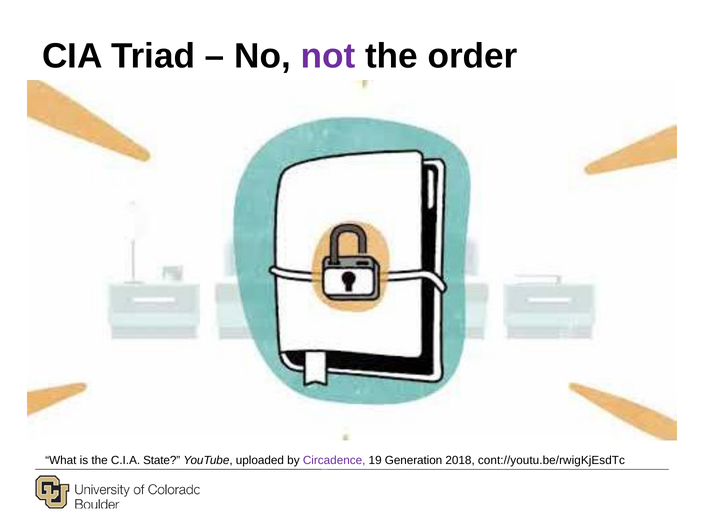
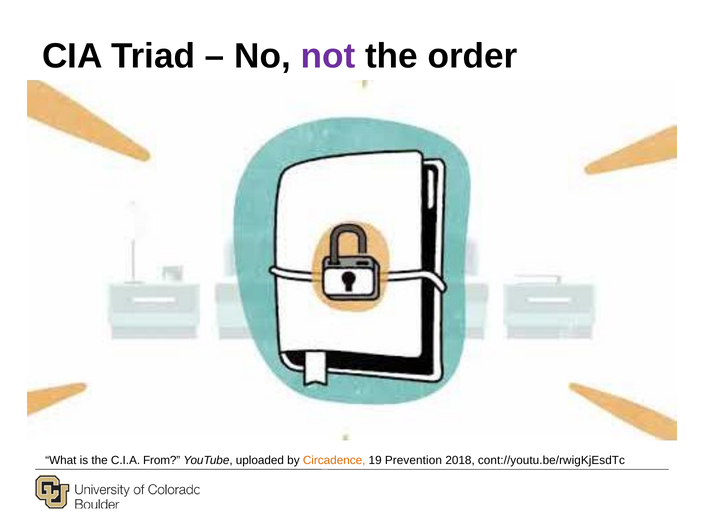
State: State -> From (162, 460)
Circadence colour: purple -> orange (334, 460)
Generation: Generation -> Prevention (413, 460)
